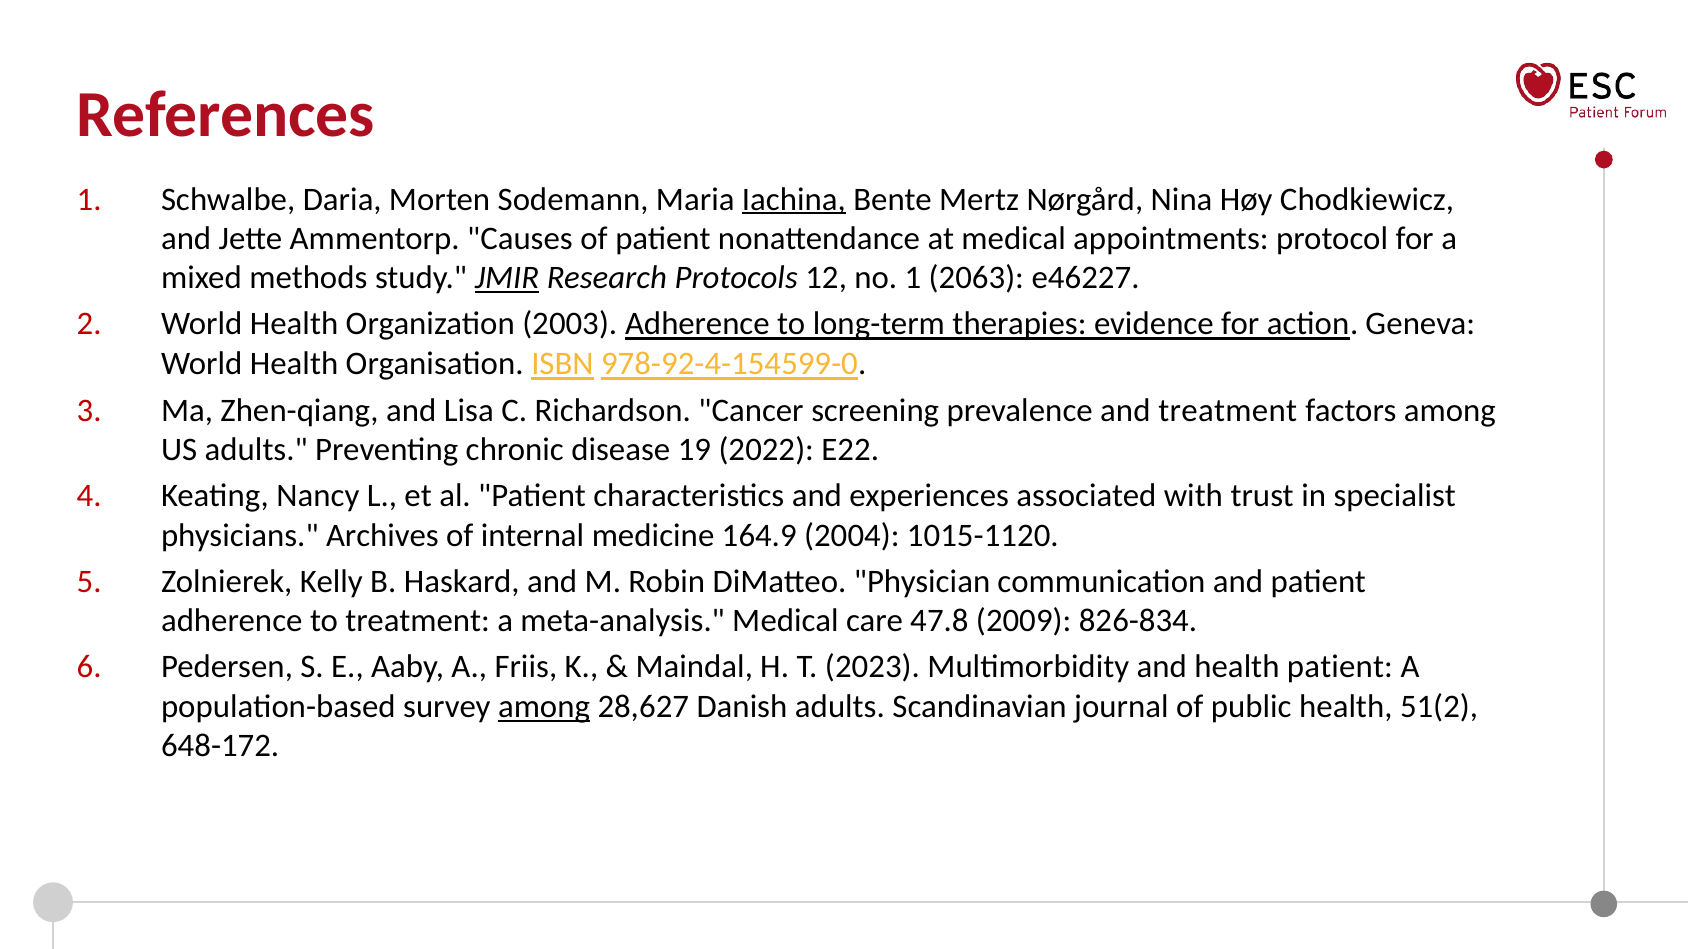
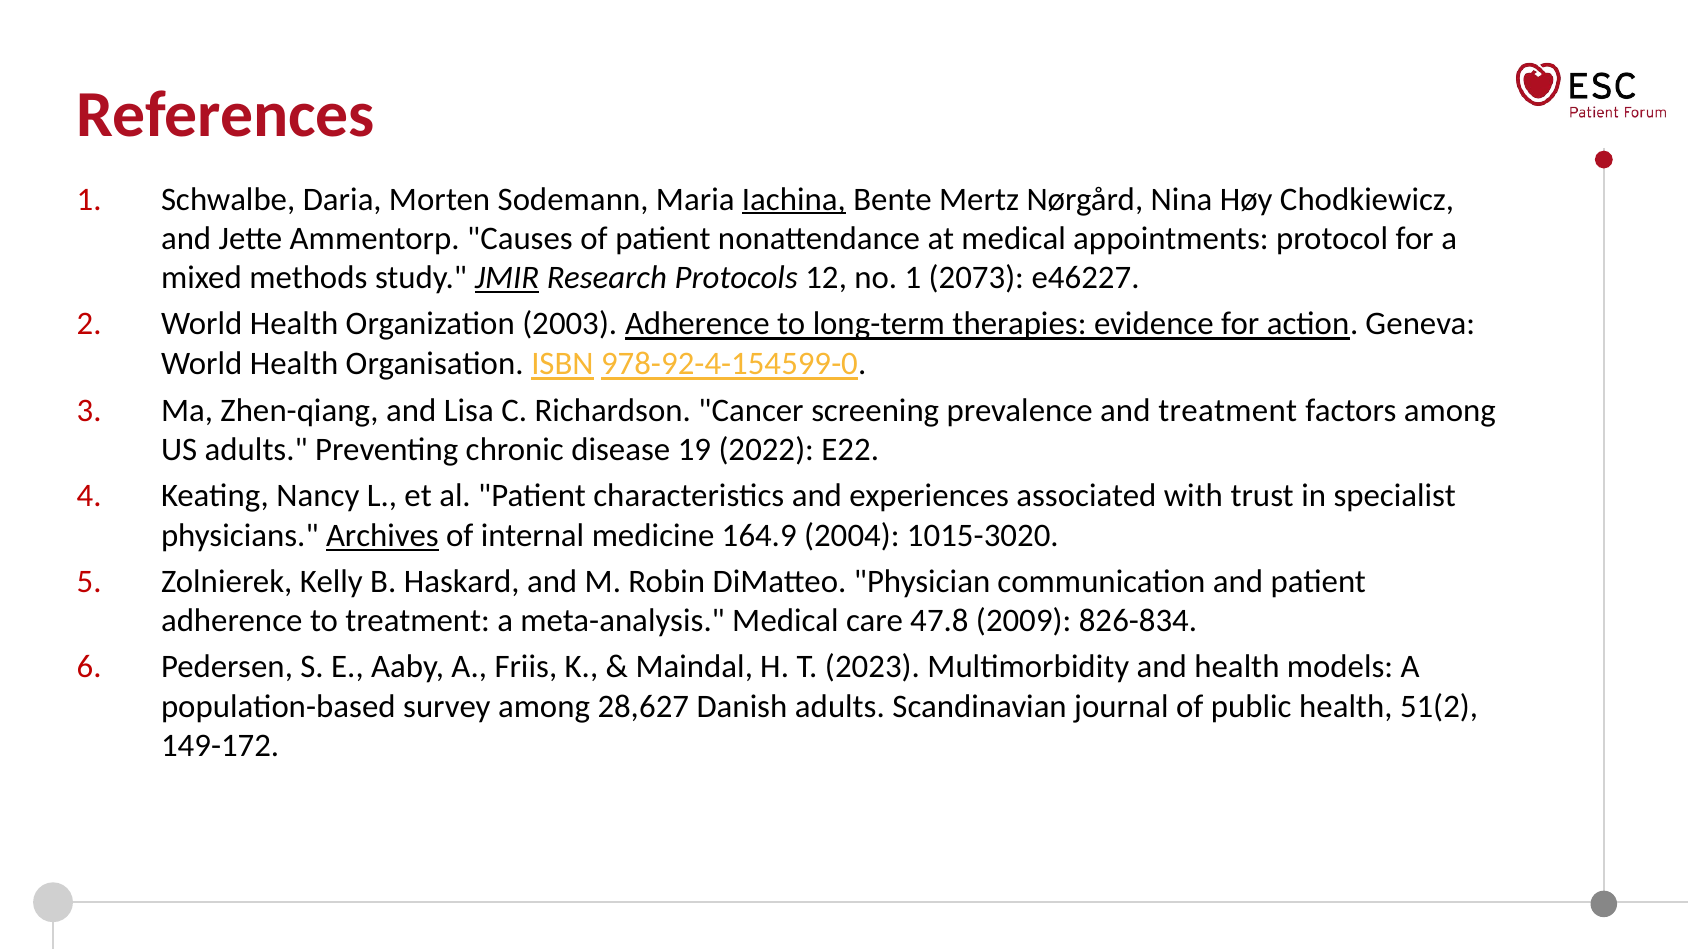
2063: 2063 -> 2073 (976, 278)
Archives underline: none -> present (382, 536)
1015-1120: 1015-1120 -> 1015-3020 (983, 536)
health patient: patient -> models (1340, 667)
among underline: present -> none (544, 707)
648-172: 648-172 -> 149-172 (220, 746)
